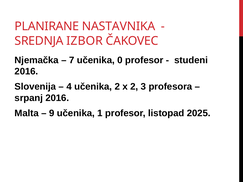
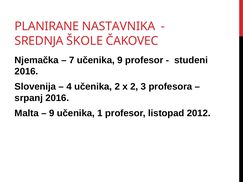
IZBOR: IZBOR -> ŠKOLE (85, 41)
učenika 0: 0 -> 9 (120, 60)
2025: 2025 -> 2012 (199, 113)
